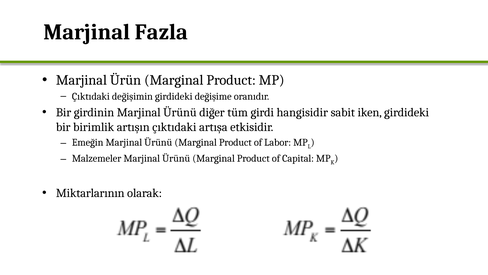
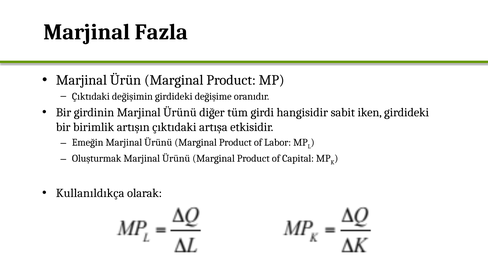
Malzemeler: Malzemeler -> Oluşturmak (97, 158)
Miktarlarının: Miktarlarının -> Kullanıldıkça (90, 193)
